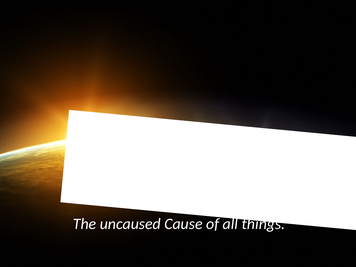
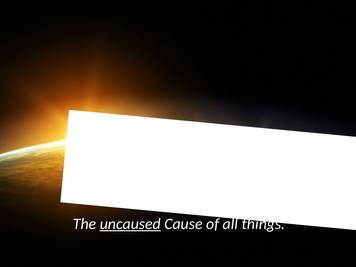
uncaused underline: none -> present (130, 224)
